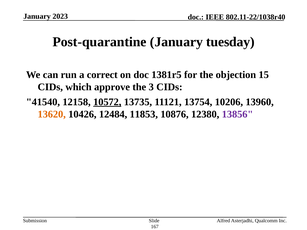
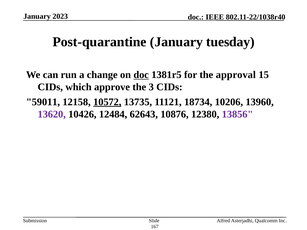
correct: correct -> change (102, 75)
doc underline: none -> present (141, 75)
objection: objection -> approval (236, 75)
41540: 41540 -> 59011 (43, 102)
13754: 13754 -> 18734 (198, 102)
13620 colour: orange -> purple (52, 114)
11853: 11853 -> 62643 (144, 114)
